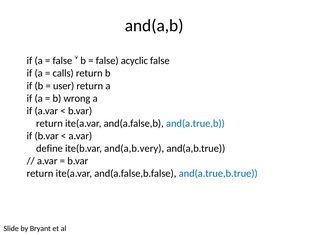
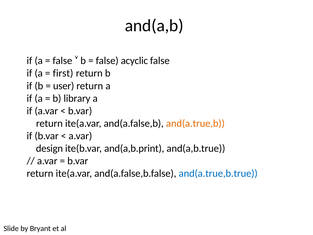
calls: calls -> first (63, 73)
wrong: wrong -> library (77, 98)
and(a.true,b colour: blue -> orange (195, 123)
define: define -> design (49, 148)
and(a,b.very: and(a,b.very -> and(a,b.print (134, 148)
